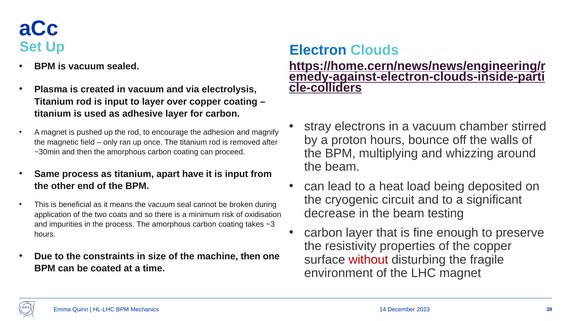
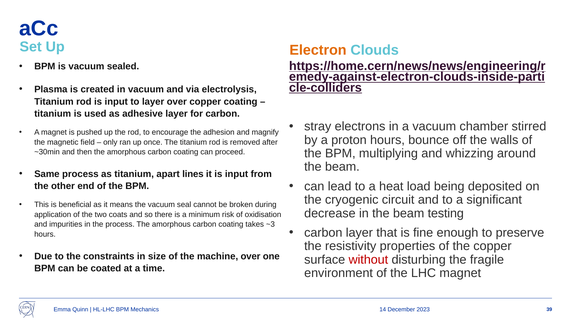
Electron colour: blue -> orange (318, 50)
have: have -> lines (193, 174)
machine then: then -> over (251, 256)
